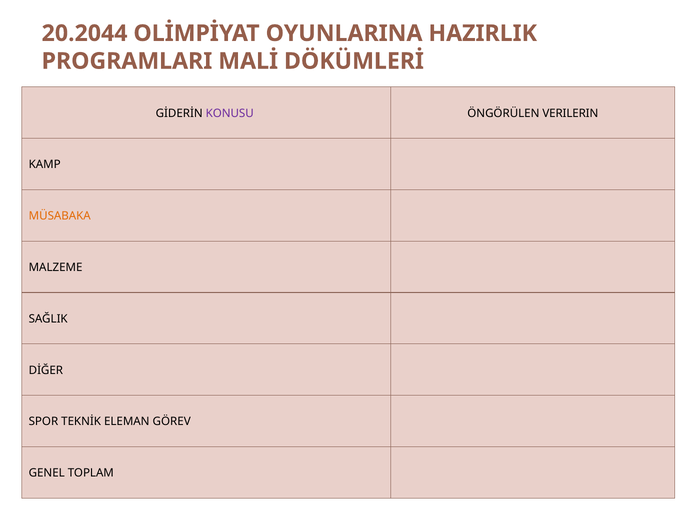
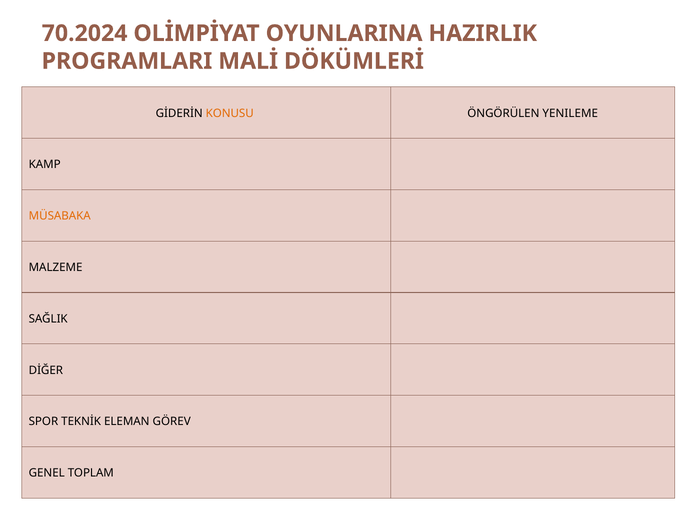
20.2044: 20.2044 -> 70.2024 (85, 33)
KONUSU colour: purple -> orange (230, 113)
VERILERIN: VERILERIN -> YENILEME (570, 113)
